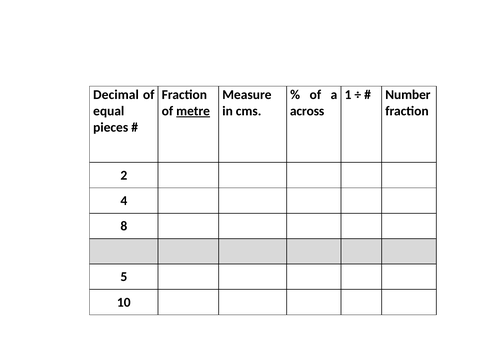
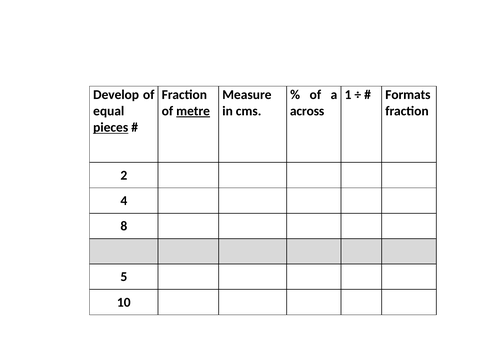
Decimal: Decimal -> Develop (116, 95)
Number: Number -> Formats (408, 95)
pieces underline: none -> present (111, 128)
